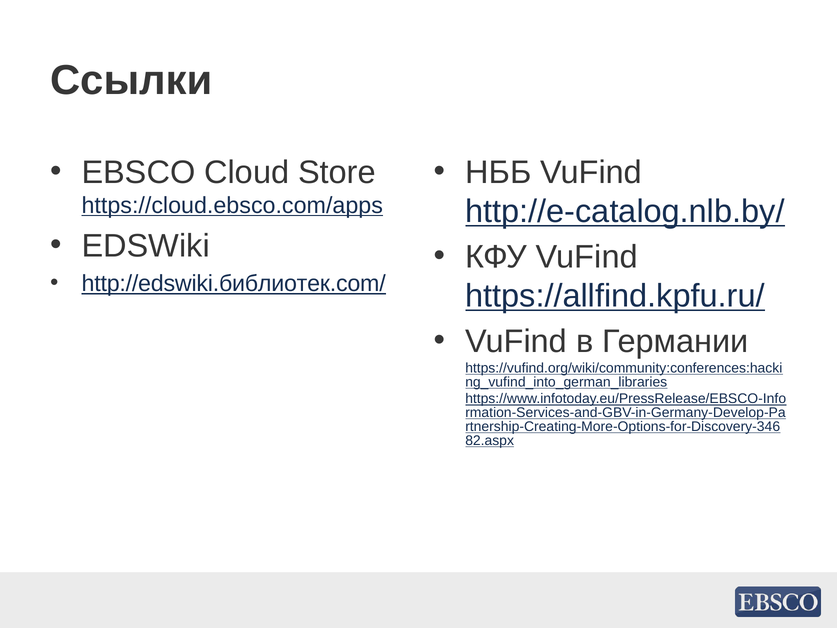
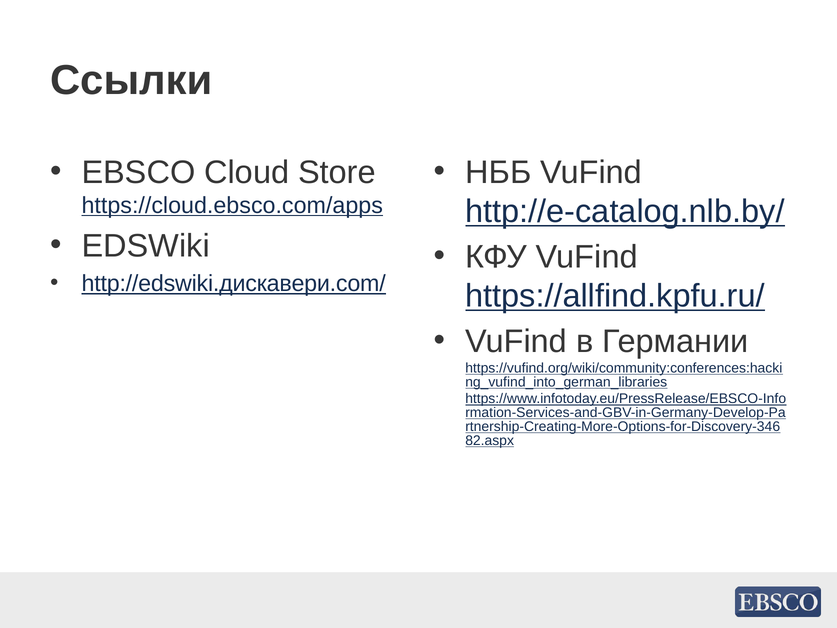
http://edswiki.библиотек.com/: http://edswiki.библиотек.com/ -> http://edswiki.дискавери.com/ (234, 283)
